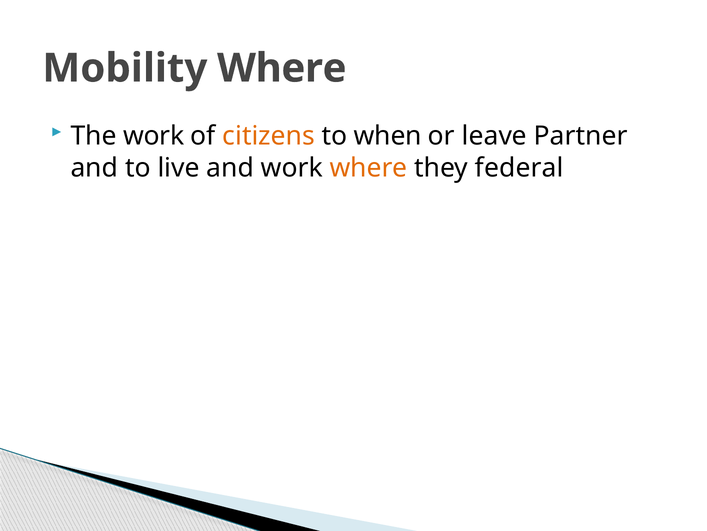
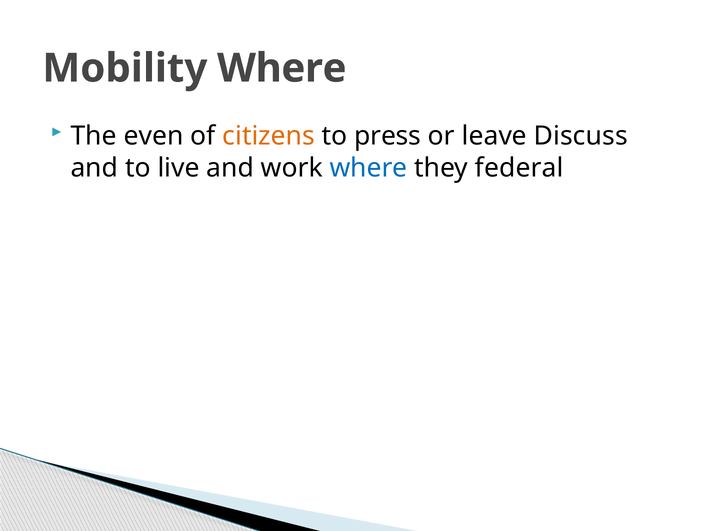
The work: work -> even (153, 136)
when: when -> press (388, 136)
Partner: Partner -> Discuss (581, 136)
where colour: orange -> blue (369, 168)
